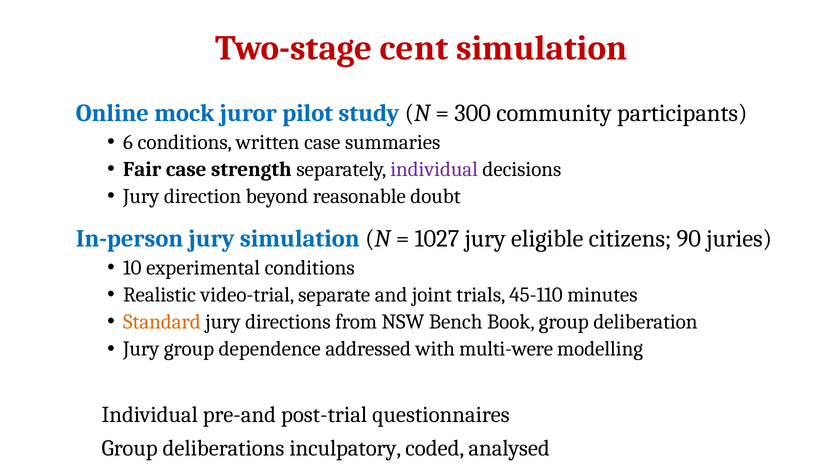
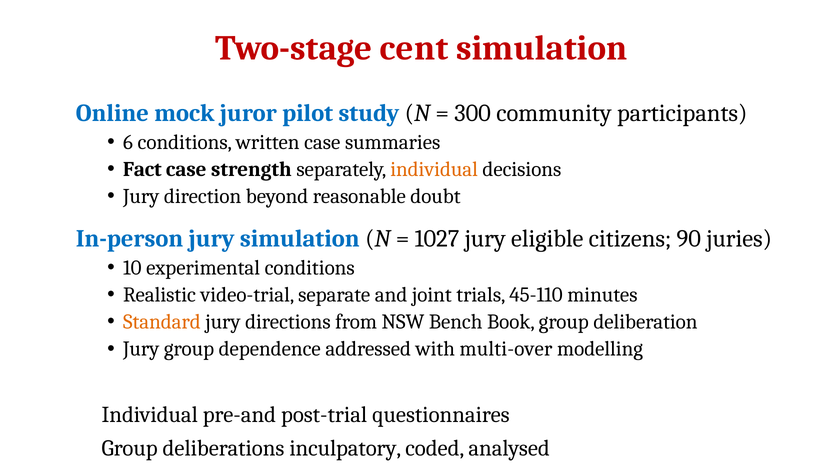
Fair: Fair -> Fact (142, 169)
individual colour: purple -> orange (434, 169)
multi-were: multi-were -> multi-over (506, 349)
